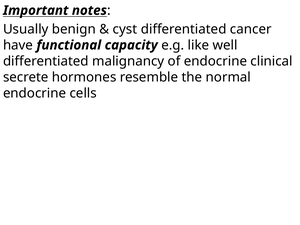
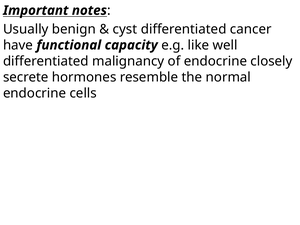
clinical: clinical -> closely (271, 61)
